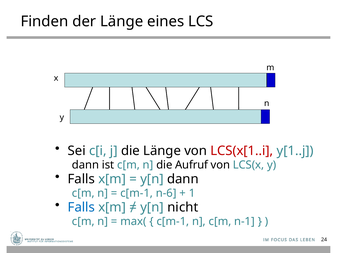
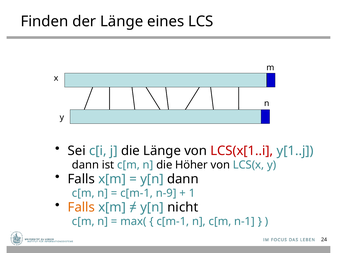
Aufruf: Aufruf -> Höher (192, 165)
n-6: n-6 -> n-9 (166, 193)
Falls colour: blue -> orange (81, 207)
